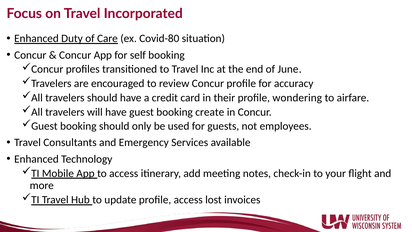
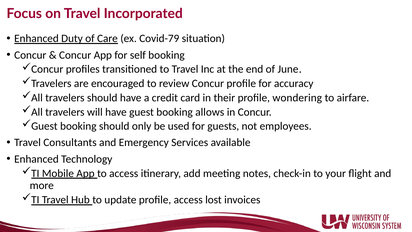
Covid-80: Covid-80 -> Covid-79 (159, 39)
create: create -> allows (210, 112)
